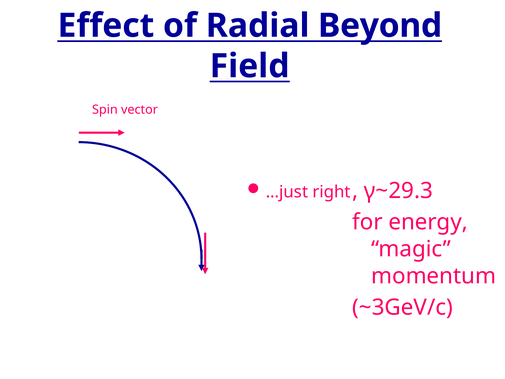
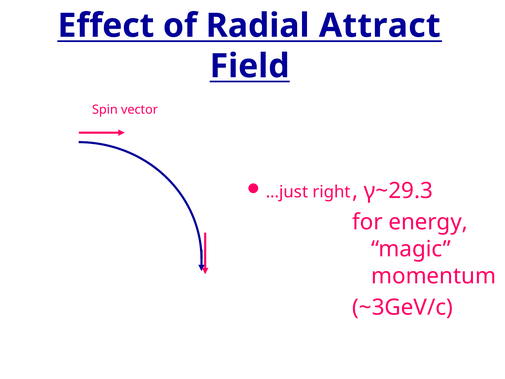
Beyond: Beyond -> Attract (380, 26)
